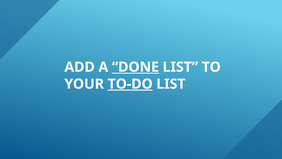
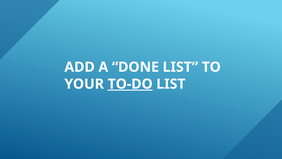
DONE underline: present -> none (135, 67)
